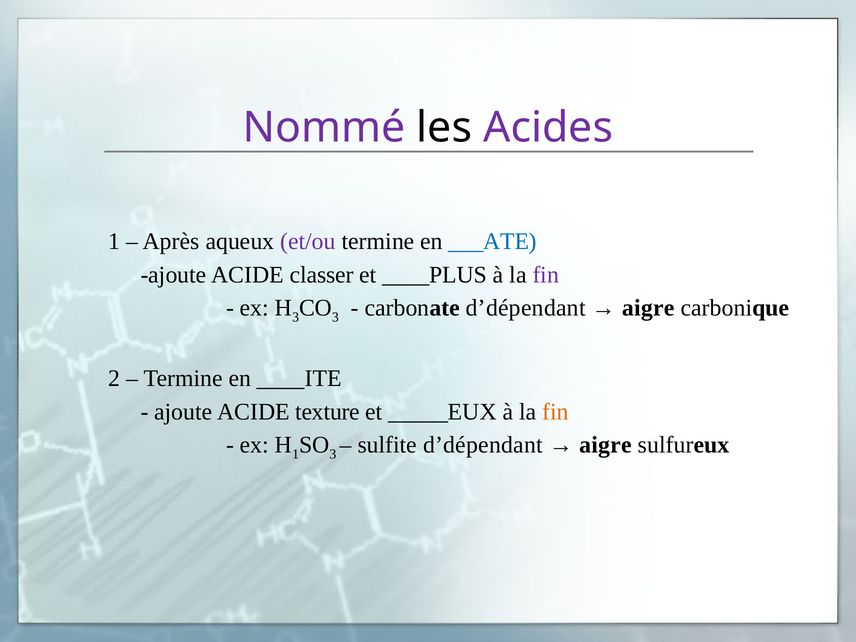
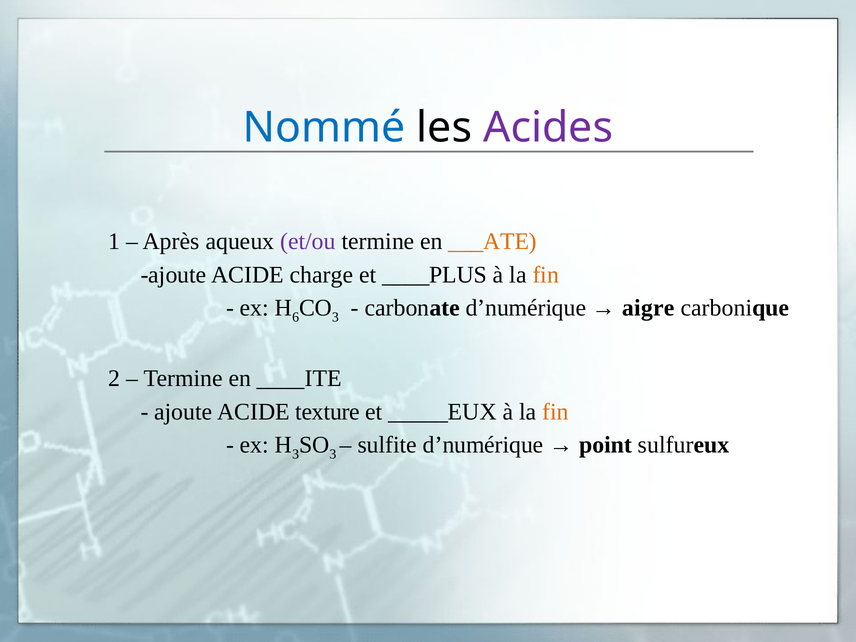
Nommé colour: purple -> blue (324, 128)
___ATE colour: blue -> orange (493, 241)
classer: classer -> charge (322, 275)
fin colour: purple -> orange (546, 275)
3: 3 -> 6 (296, 317)
carbonate d’dépendant: d’dépendant -> d’numérique (526, 308)
1: 1 -> 3 (296, 454)
sulfite d’dépendant: d’dépendant -> d’numérique (483, 445)
aigre: aigre -> point (605, 445)
